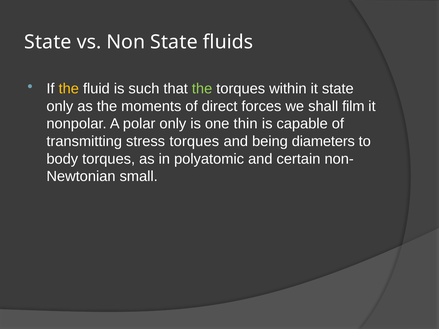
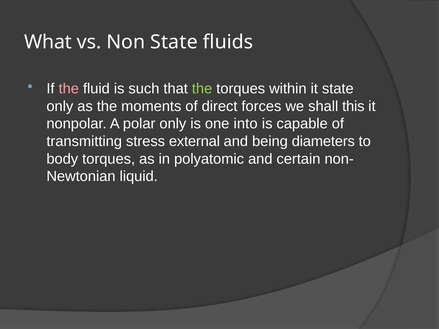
State: State -> What (48, 42)
the colour: yellow -> pink (69, 89)
film: film -> this (353, 106)
thin: thin -> into (246, 124)
stress torques: torques -> external (194, 141)
small: small -> liquid (139, 177)
